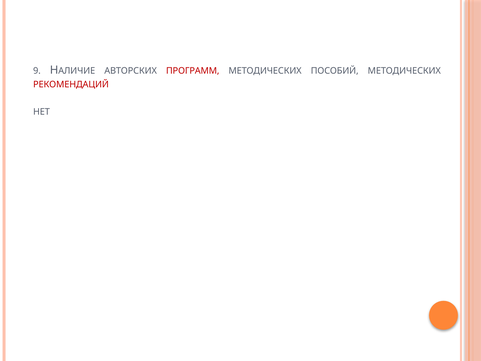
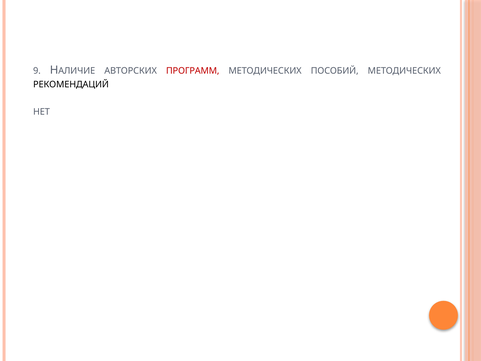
РЕКОМЕНДАЦИЙ colour: red -> black (71, 84)
